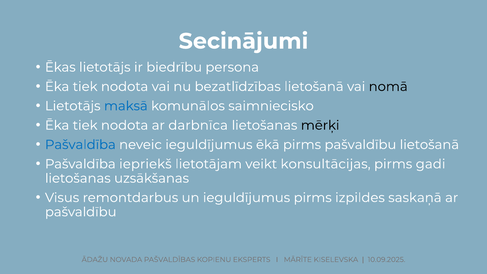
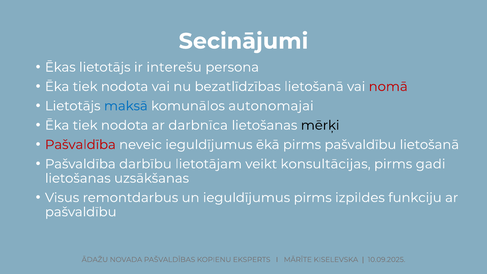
biedrību: biedrību -> interešu (174, 67)
nomā colour: black -> red (388, 87)
saimniecisko: saimniecisko -> autonomajai (271, 106)
Pašvaldība colour: blue -> red (80, 145)
iepriekš: iepriekš -> darbību (145, 164)
saskaņā: saskaņā -> funkciju (415, 198)
